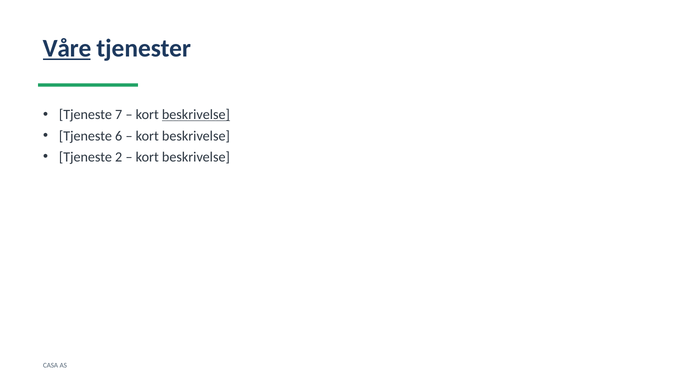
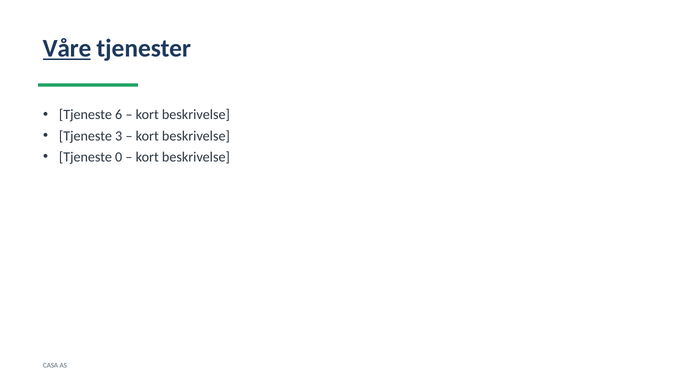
7: 7 -> 6 (119, 115)
beskrivelse underline: present -> none (196, 115)
6: 6 -> 3 (119, 136)
2: 2 -> 0 (119, 157)
